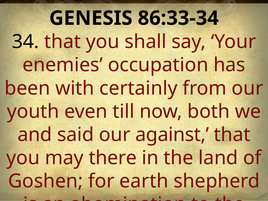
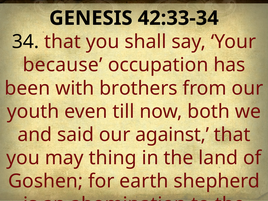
86:33-34: 86:33-34 -> 42:33-34 (178, 18)
enemies: enemies -> because (63, 65)
certainly: certainly -> brothers (138, 88)
there: there -> thing (113, 158)
